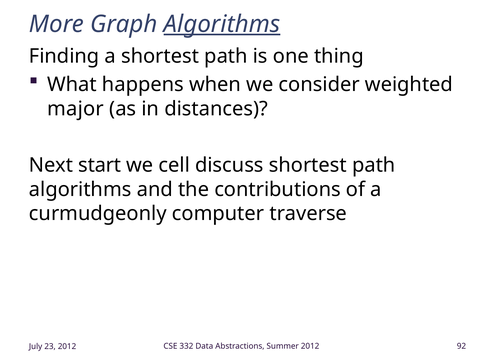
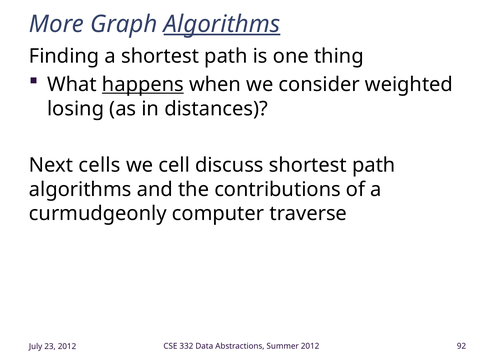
happens underline: none -> present (143, 84)
major: major -> losing (76, 108)
start: start -> cells (100, 165)
